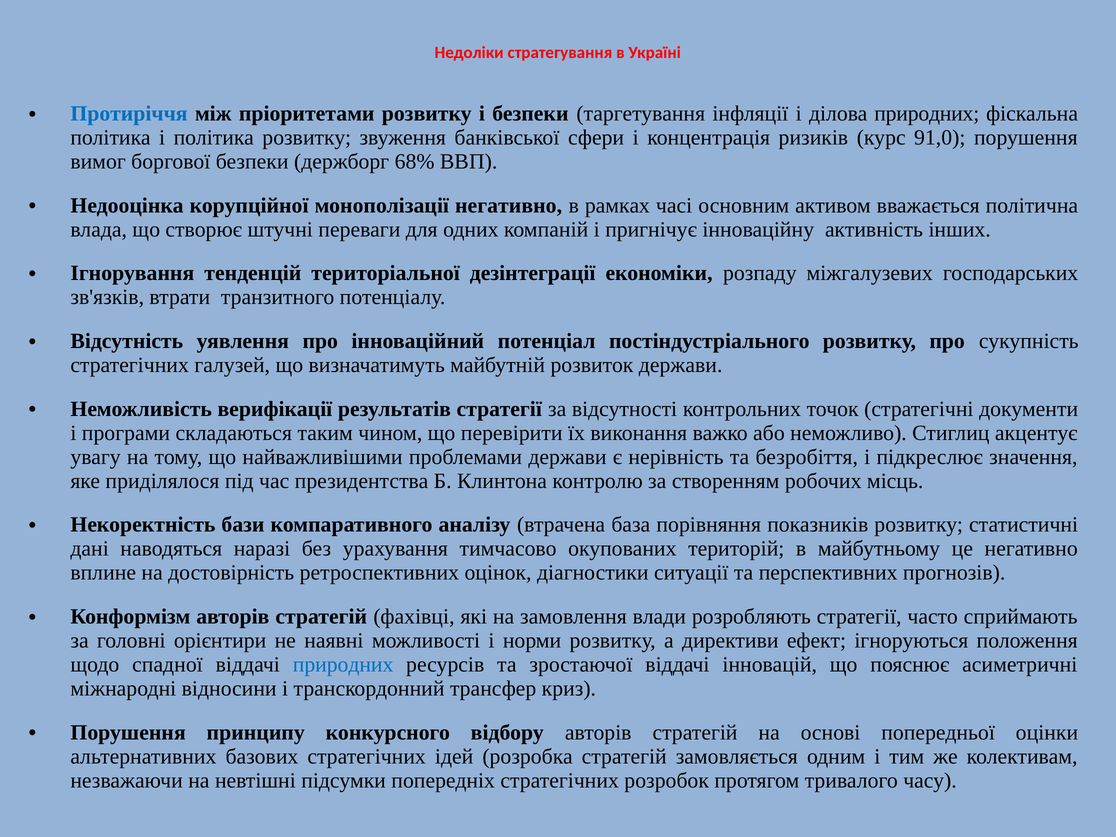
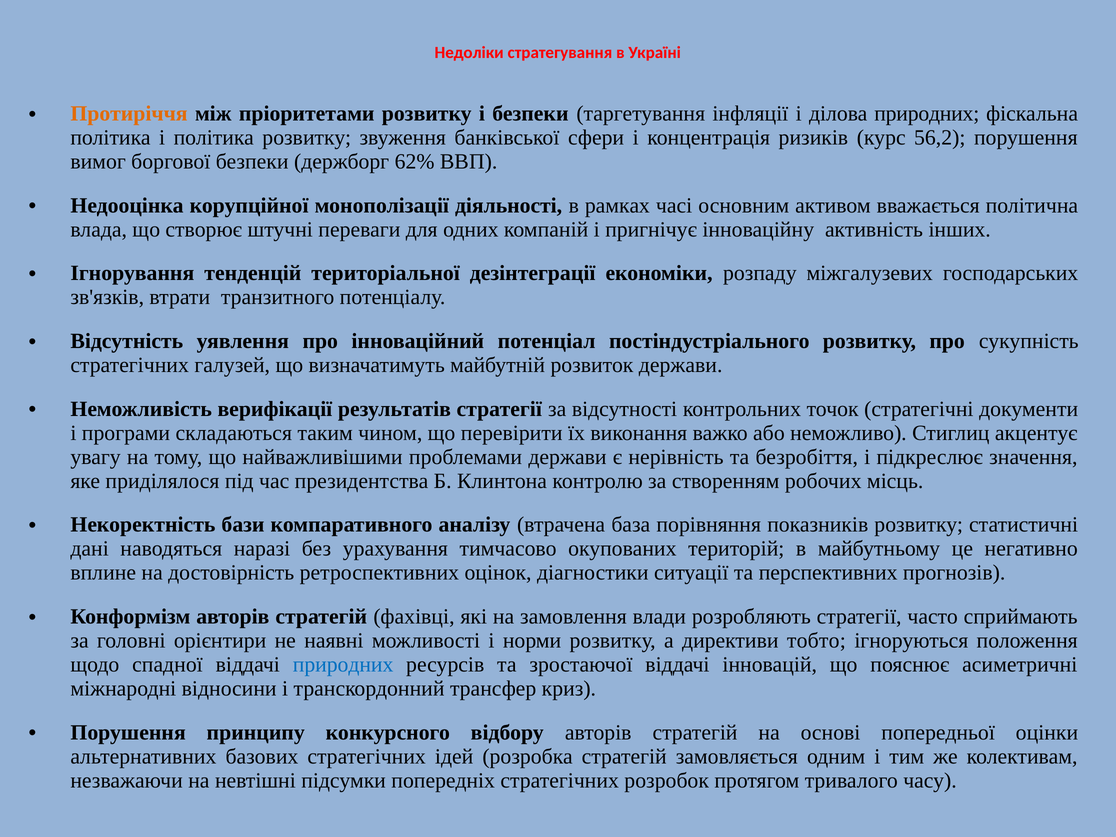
Протиріччя colour: blue -> orange (129, 114)
91,0: 91,0 -> 56,2 (940, 138)
68%: 68% -> 62% (415, 162)
монополізації негативно: негативно -> діяльності (509, 205)
ефект: ефект -> тобто (816, 641)
